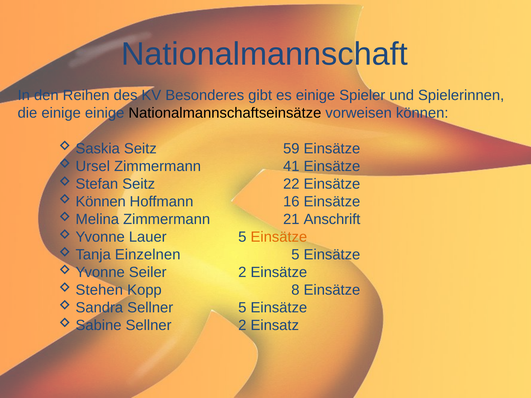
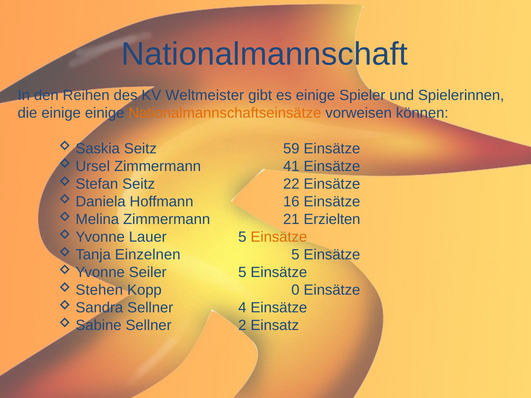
Besonderes: Besonderes -> Weltmeister (205, 95)
Nationalmannschaftseinsätze colour: black -> orange (225, 113)
Können: Können -> Daniela (101, 202)
Anschrift: Anschrift -> Erzielten (332, 219)
Seiler 2: 2 -> 5 (242, 273)
8: 8 -> 0 (295, 290)
Sellner 5: 5 -> 4 (242, 308)
